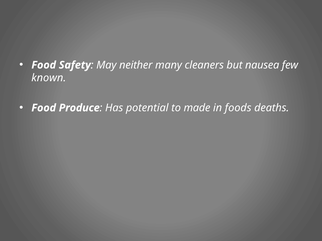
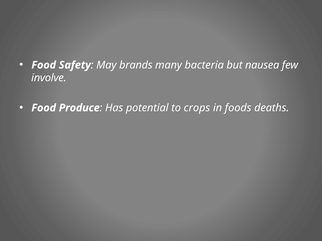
neither: neither -> brands (136, 65)
cleaners: cleaners -> bacteria (204, 65)
known: known -> involve (49, 78)
made: made -> crops (197, 108)
